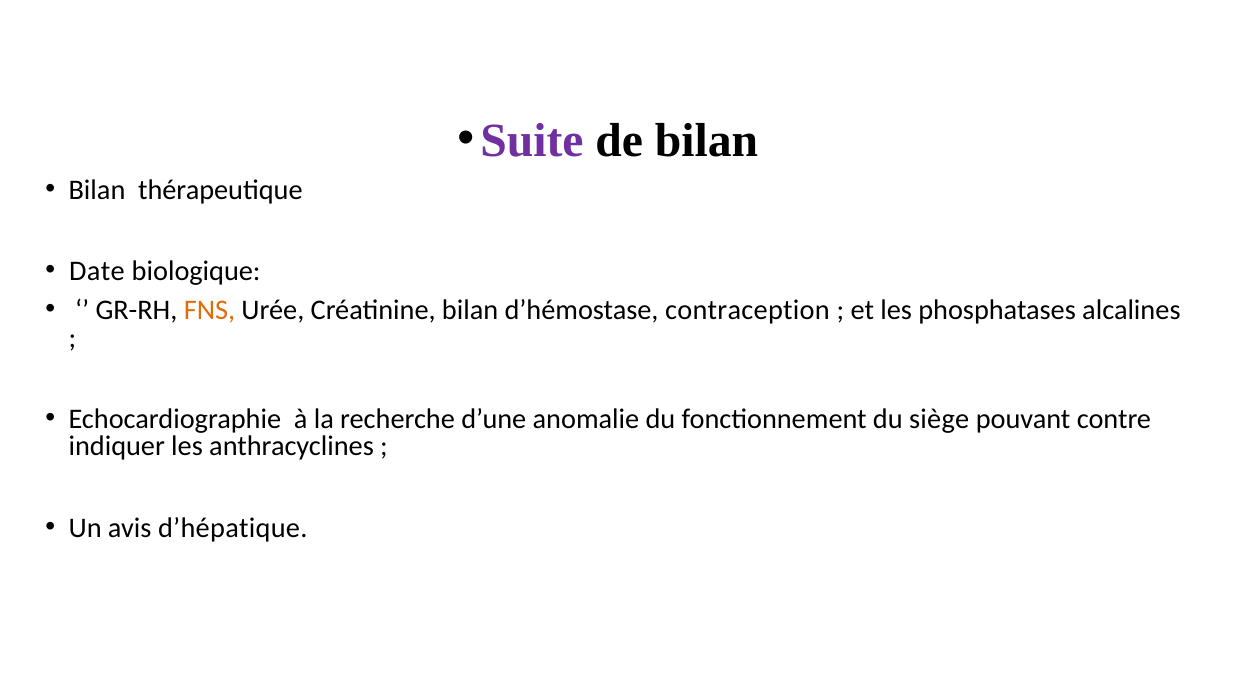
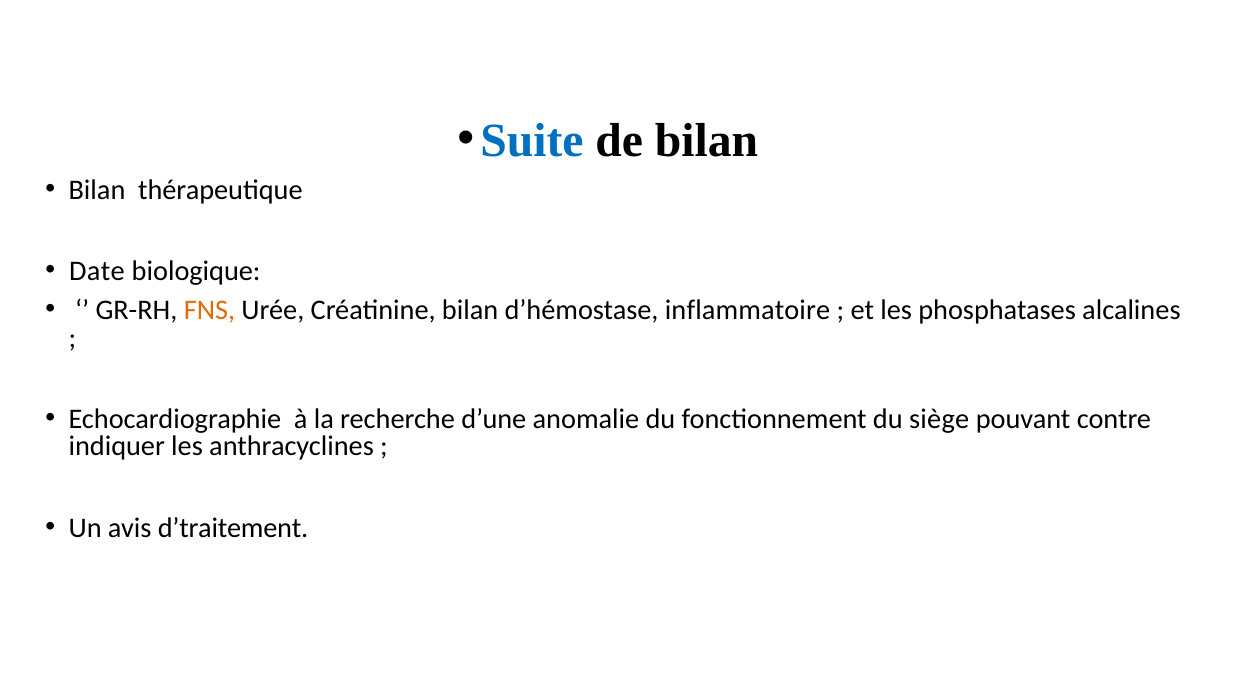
Suite colour: purple -> blue (532, 140)
contraception: contraception -> inflammatoire (748, 310)
d’hépatique: d’hépatique -> d’traitement (233, 528)
